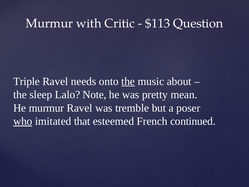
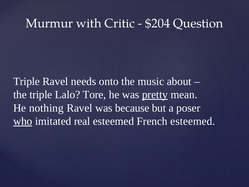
$113: $113 -> $204 (158, 23)
the underline: present -> none (128, 81)
the sleep: sleep -> triple (41, 95)
Note: Note -> Tore (94, 95)
pretty underline: none -> present (155, 95)
He murmur: murmur -> nothing (46, 108)
tremble: tremble -> because (132, 108)
that: that -> real (82, 121)
French continued: continued -> esteemed (193, 121)
